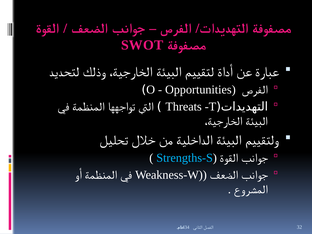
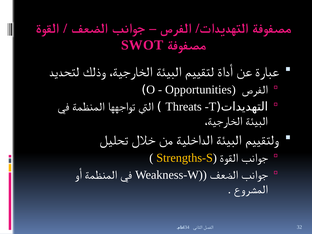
Strengths-S colour: light blue -> yellow (185, 158)
